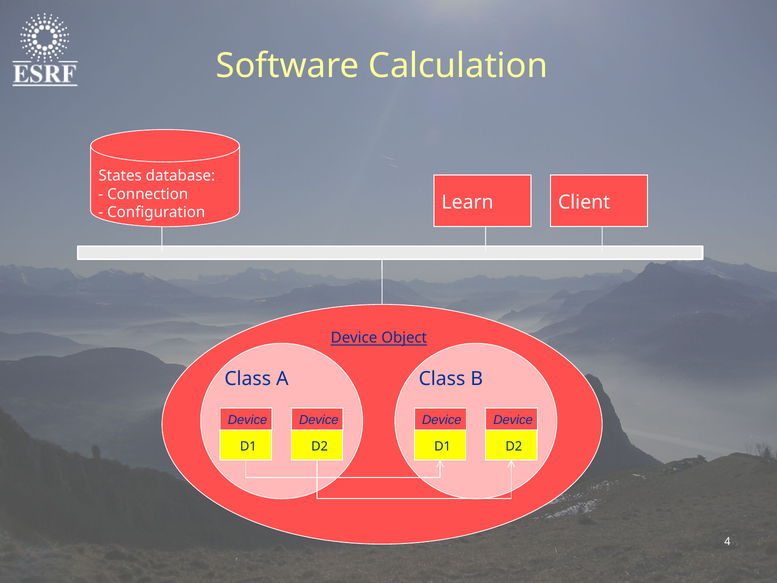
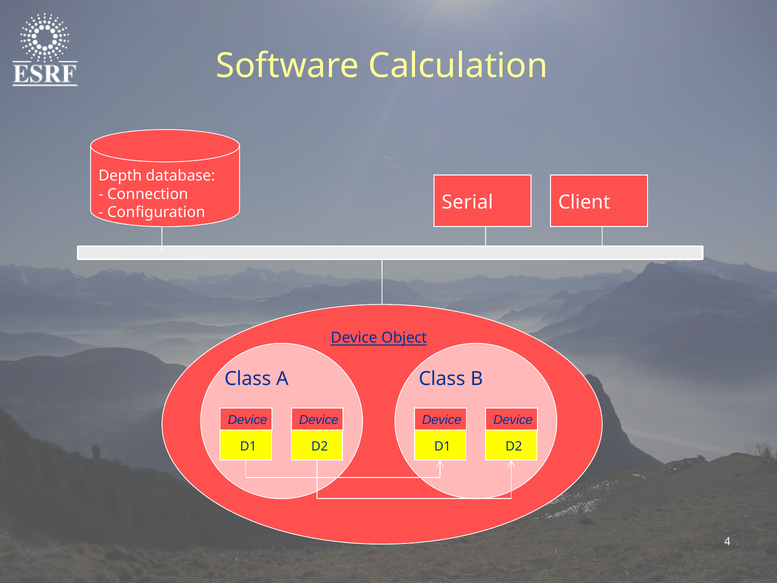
States: States -> Depth (120, 176)
Learn: Learn -> Serial (467, 202)
